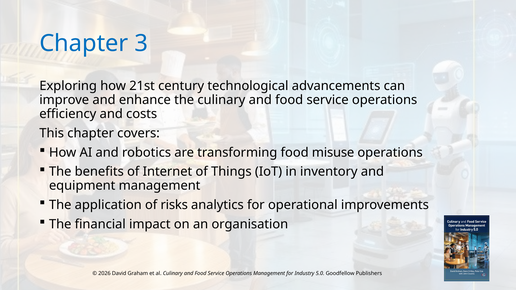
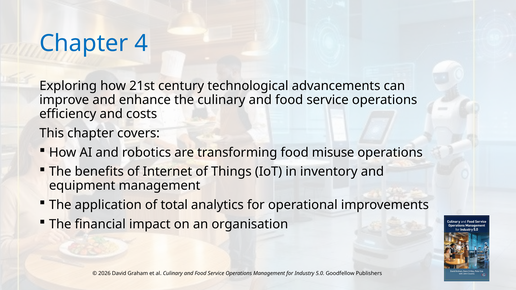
3: 3 -> 4 (141, 43)
risks: risks -> total (174, 205)
